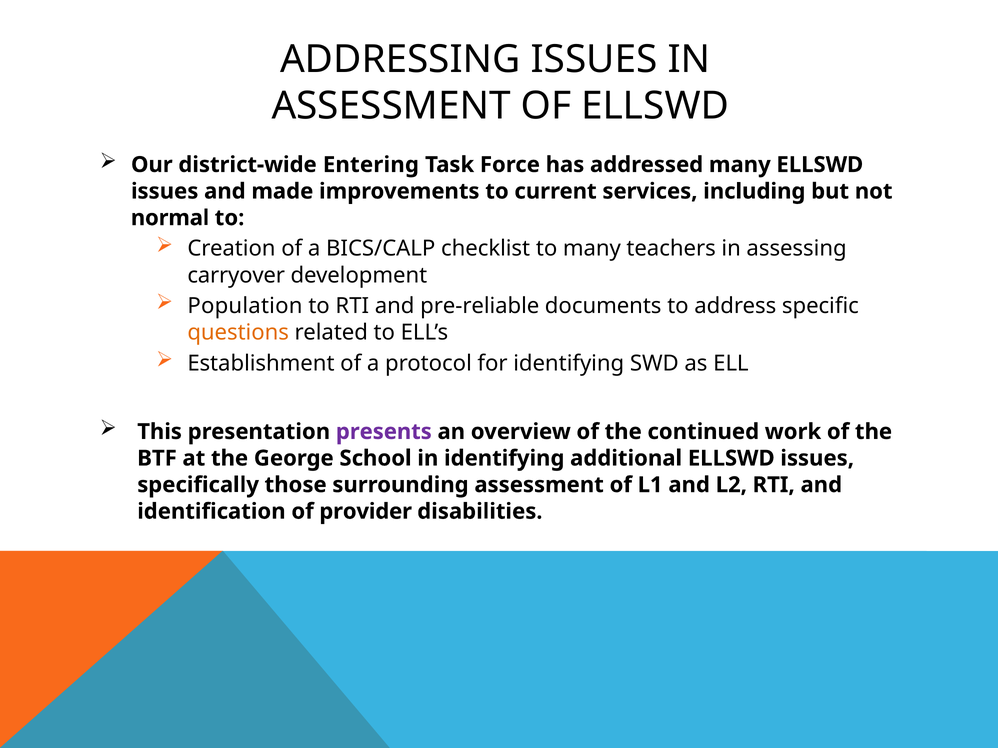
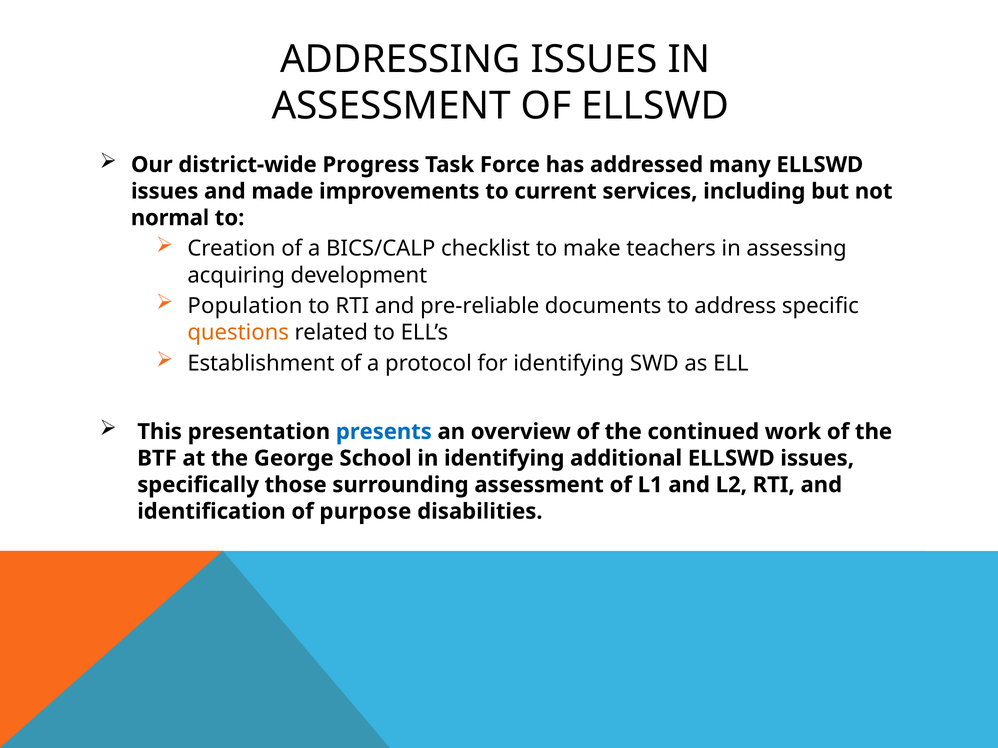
Entering: Entering -> Progress (371, 165)
to many: many -> make (592, 249)
carryover: carryover -> acquiring (236, 275)
presents colour: purple -> blue (384, 432)
provider: provider -> purpose (365, 512)
